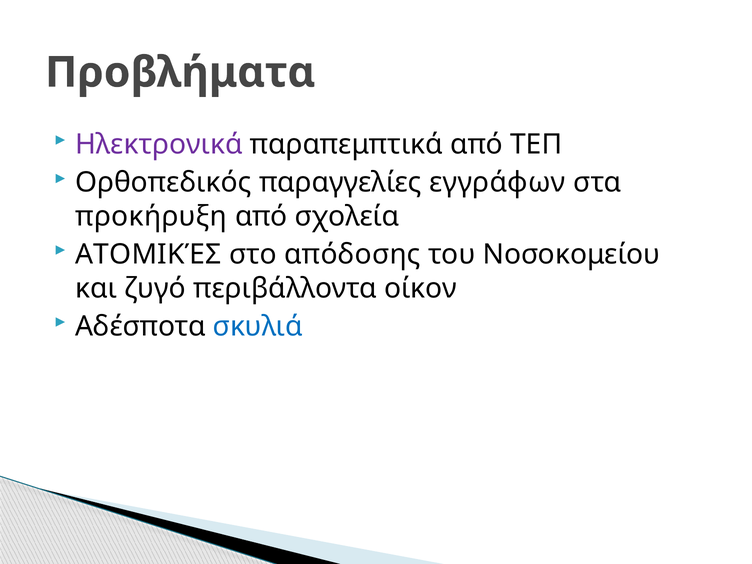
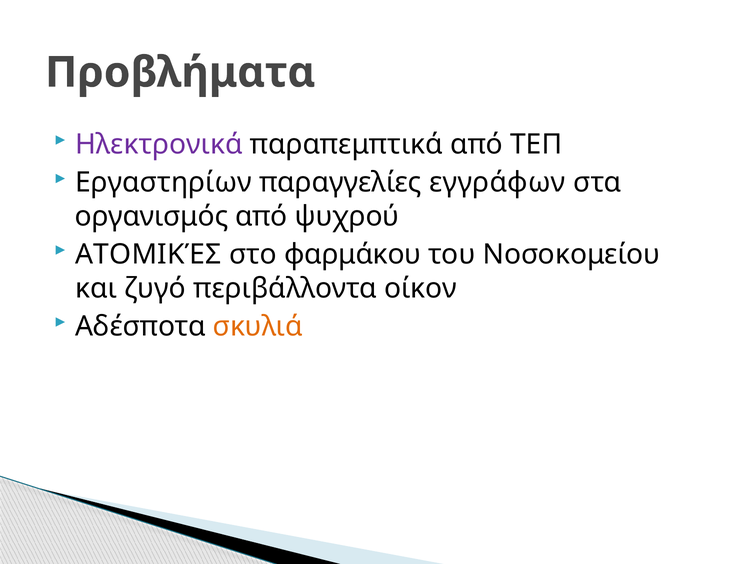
Ορθοπεδικός: Ορθοπεδικός -> Εργαστηρίων (163, 182)
προκήρυξη: προκήρυξη -> οργανισμός (152, 216)
σχολεία: σχολεία -> ψυχρού (347, 216)
απόδοσης: απόδοσης -> φαρμάκου (353, 254)
σκυλιά colour: blue -> orange (258, 326)
